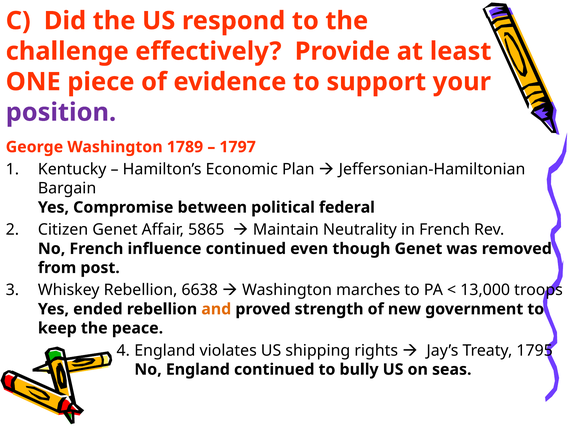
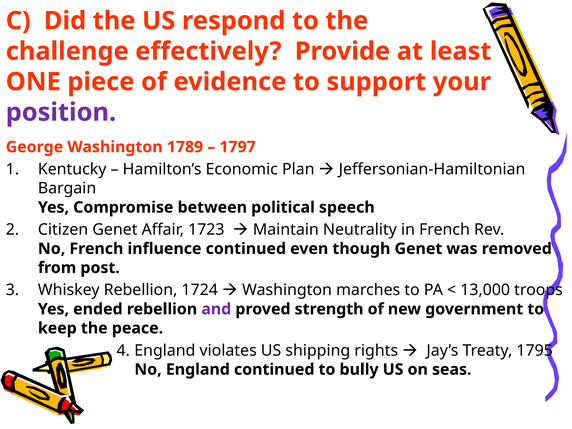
federal: federal -> speech (347, 207)
5865: 5865 -> 1723 (206, 230)
6638: 6638 -> 1724 (200, 290)
and colour: orange -> purple (216, 309)
